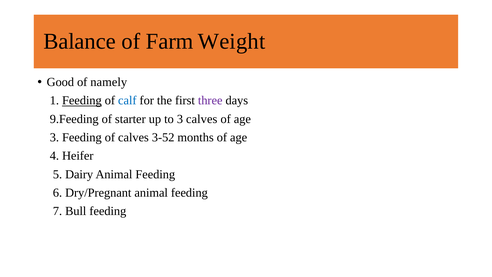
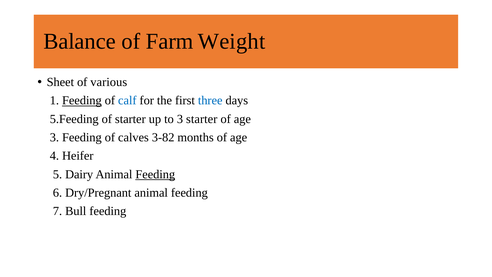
Good: Good -> Sheet (60, 82)
namely: namely -> various (109, 82)
three colour: purple -> blue (210, 100)
9.Feeding: 9.Feeding -> 5.Feeding (74, 119)
3 calves: calves -> starter (202, 119)
3-52: 3-52 -> 3-82 (163, 137)
Feeding underline: none -> present (155, 174)
